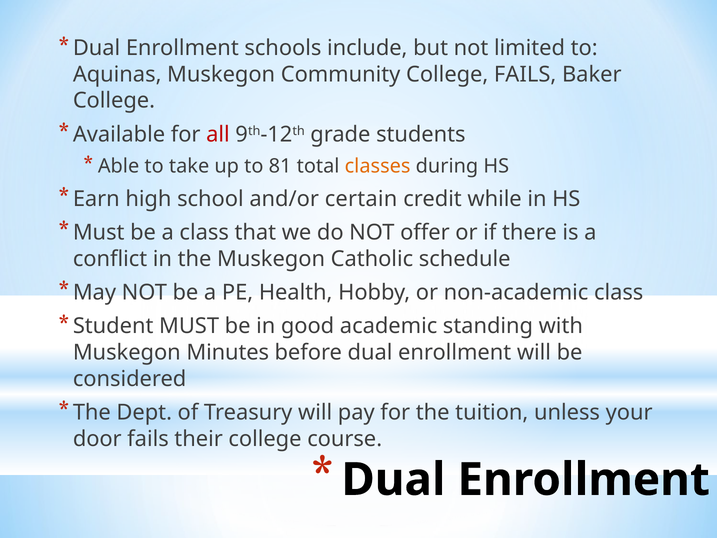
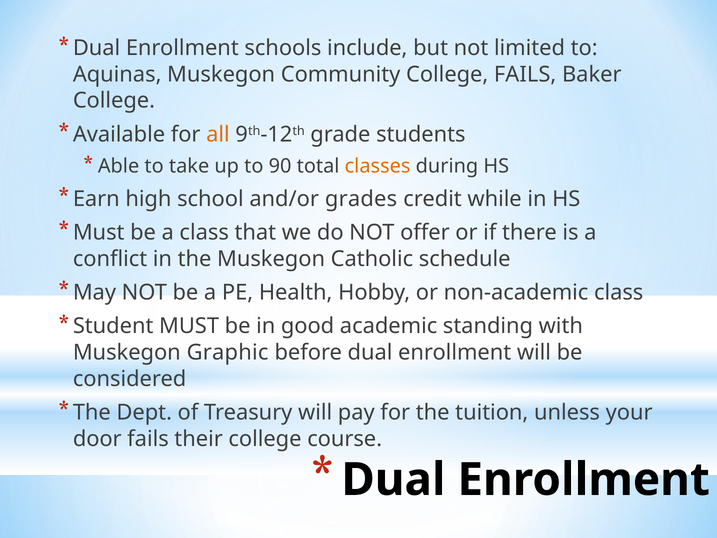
all colour: red -> orange (218, 134)
81: 81 -> 90 (280, 166)
certain: certain -> grades (361, 199)
Minutes: Minutes -> Graphic (228, 352)
